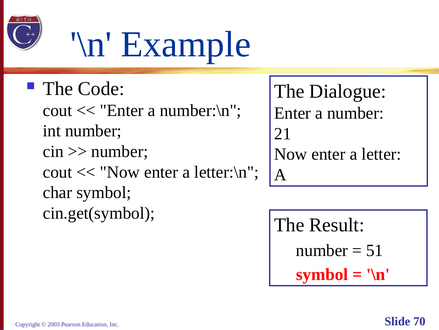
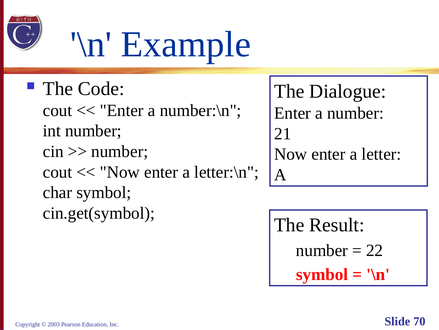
51: 51 -> 22 (375, 250)
